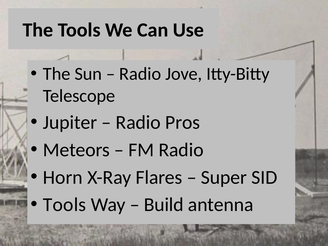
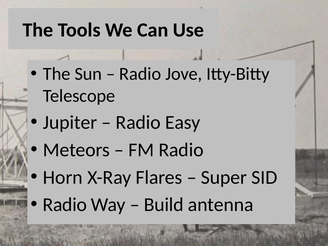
Pros: Pros -> Easy (183, 123)
Tools: Tools -> Radio (65, 205)
